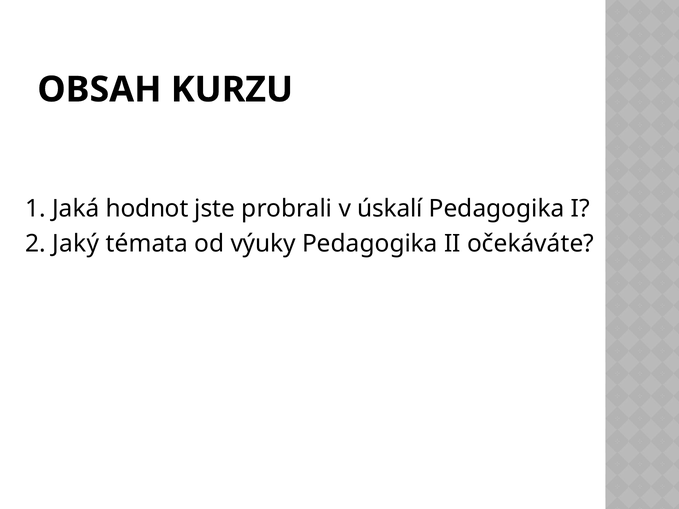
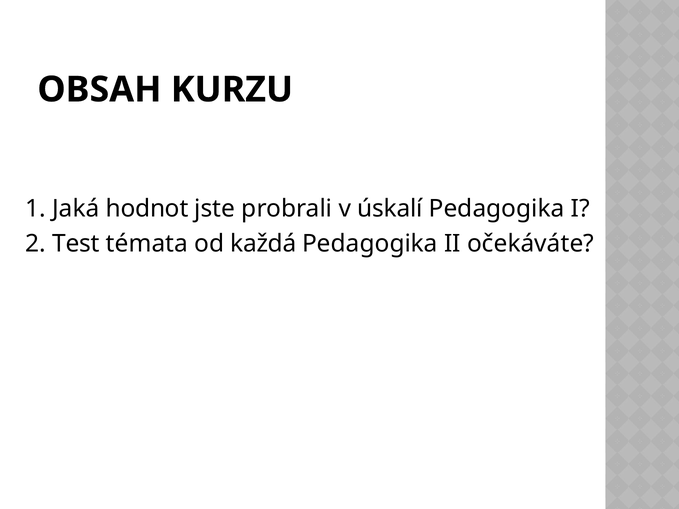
Jaký: Jaký -> Test (76, 244)
výuky: výuky -> každá (263, 244)
